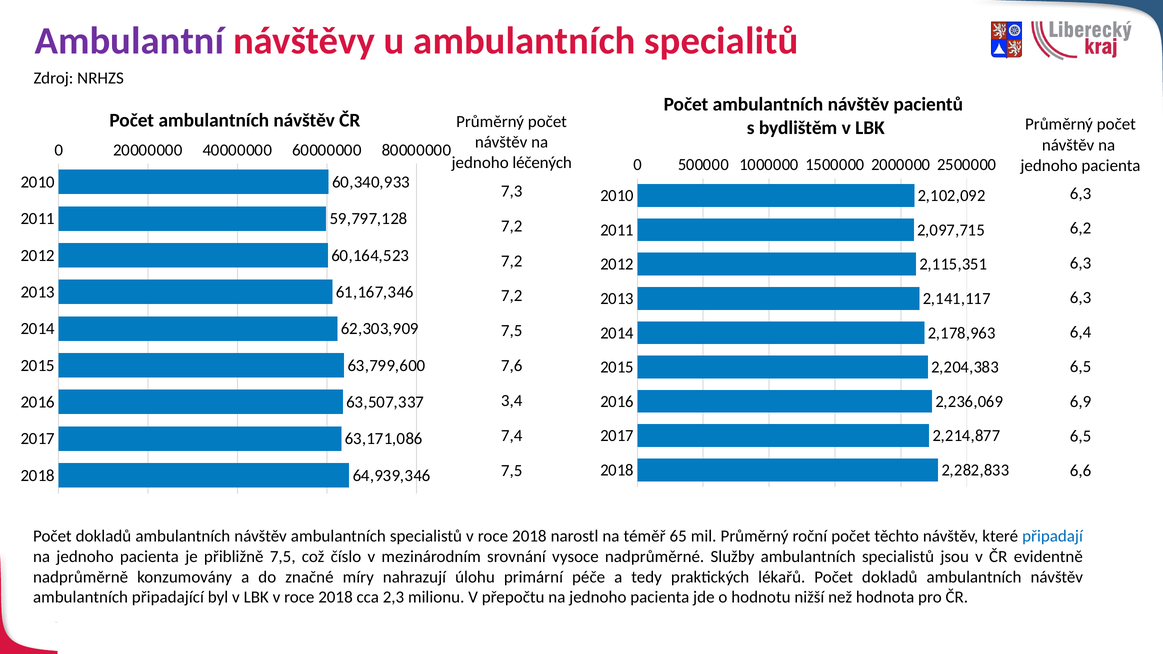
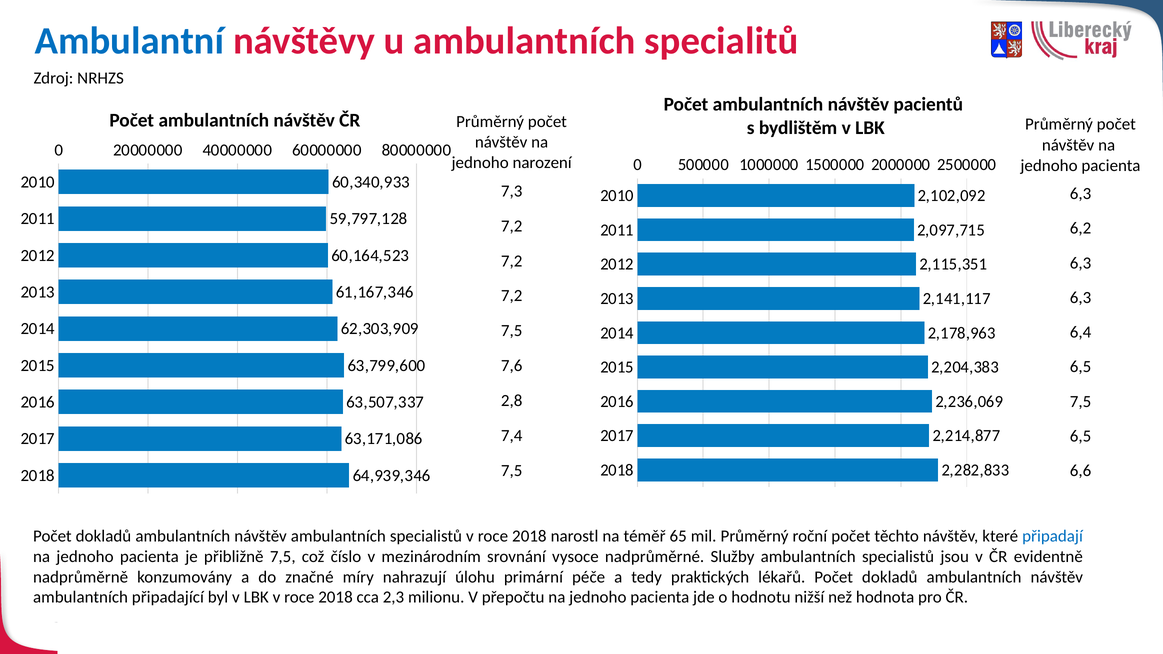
Ambulantní colour: purple -> blue (129, 41)
léčených: léčených -> narození (542, 163)
3,4: 3,4 -> 2,8 (512, 401)
6,9: 6,9 -> 7,5 (1081, 402)
